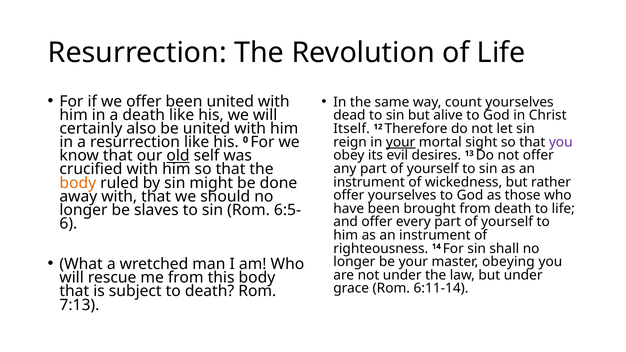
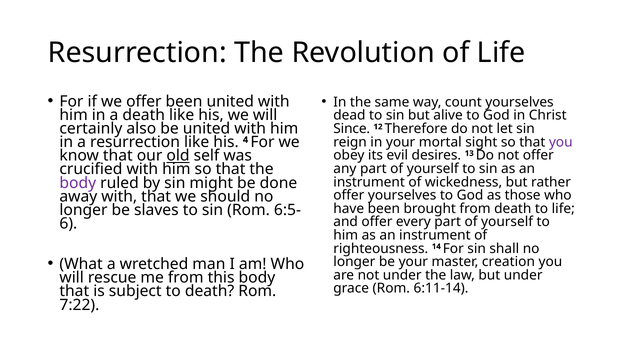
Itself: Itself -> Since (352, 129)
0: 0 -> 4 (245, 140)
your underline: present -> none (401, 142)
body colour: orange -> purple (78, 183)
obeying: obeying -> creation (508, 262)
7:13: 7:13 -> 7:22 (79, 305)
